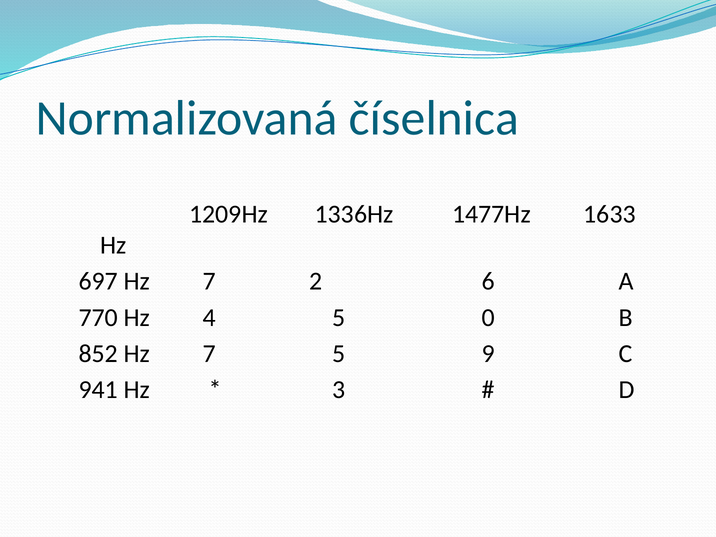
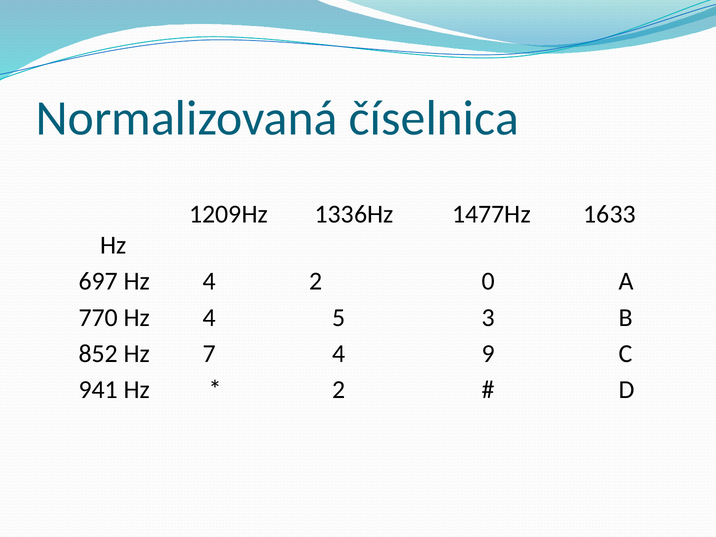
697 Hz 7: 7 -> 4 (209, 281)
6: 6 -> 0 (488, 281)
0: 0 -> 3 (488, 318)
7 5: 5 -> 4 (339, 354)
3: 3 -> 2 (339, 390)
